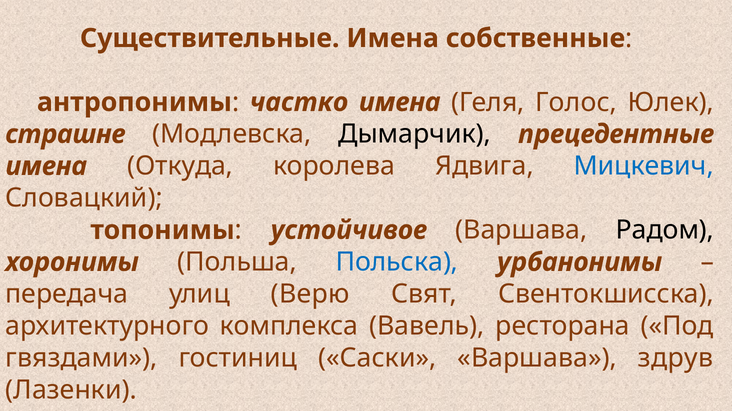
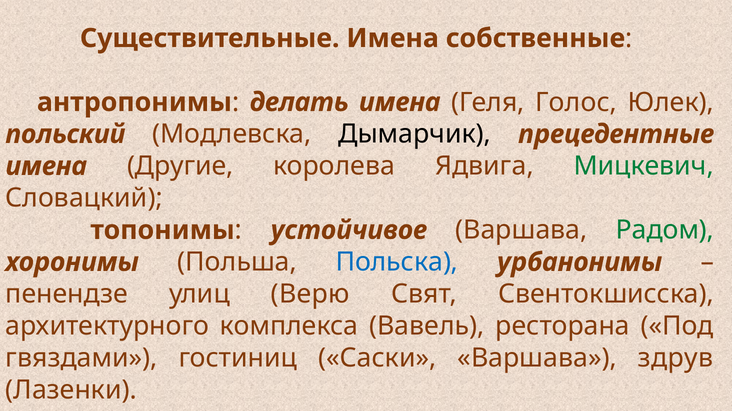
частко: частко -> делать (299, 102)
страшне: страшне -> польский (65, 134)
Откуда: Откуда -> Другие (180, 166)
Мицкевич colour: blue -> green (644, 166)
Радом colour: black -> green (665, 231)
передача: передача -> пенендзе (67, 295)
